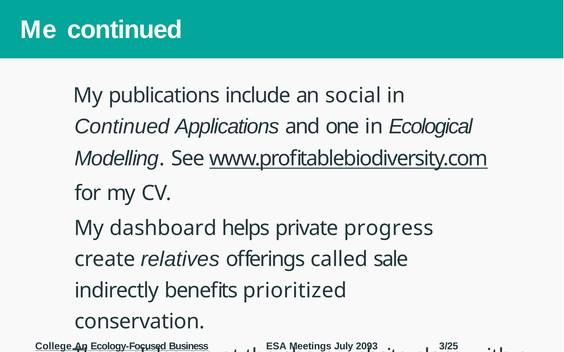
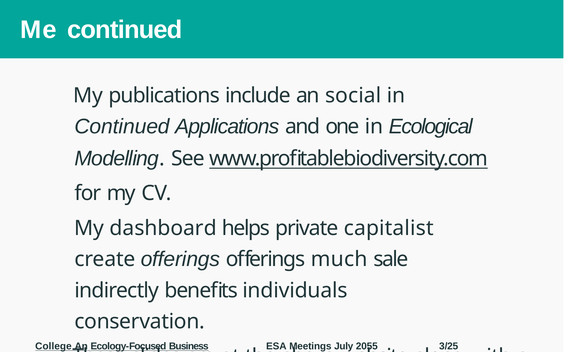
progress: progress -> capitalist (389, 228)
create relatives: relatives -> offerings (180, 259)
called: called -> much (339, 259)
prioritized: prioritized -> individuals (295, 291)
2093: 2093 -> 2055 (367, 346)
